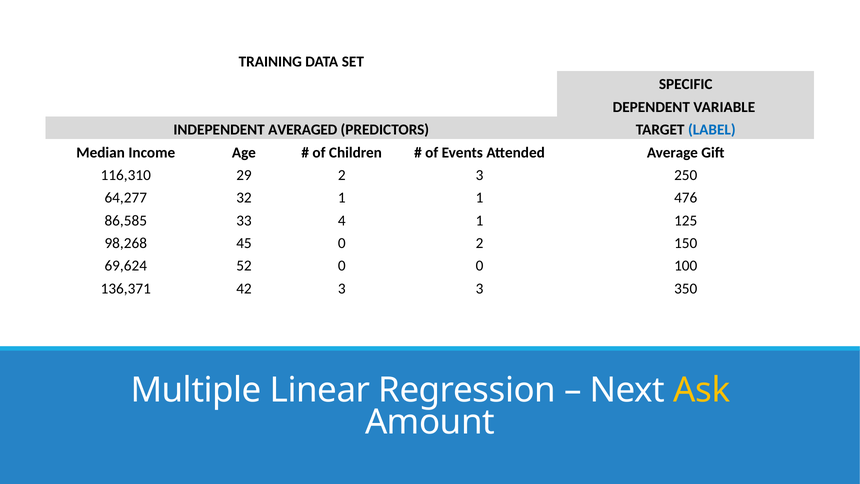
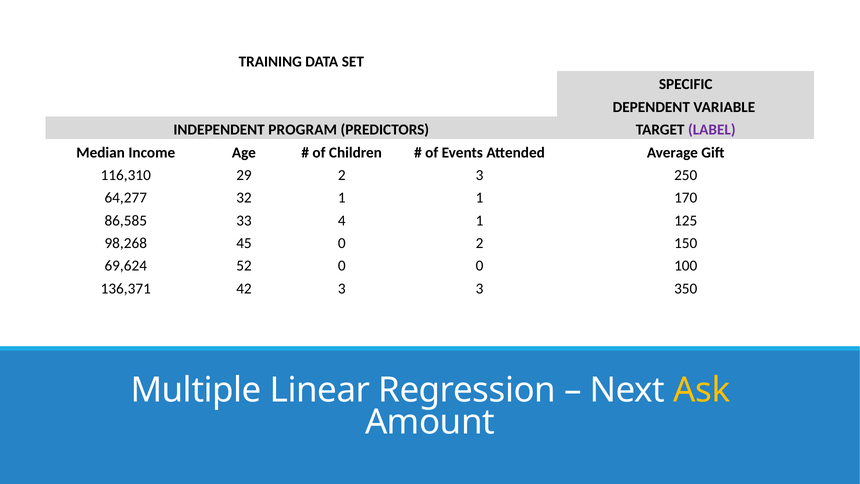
AVERAGED: AVERAGED -> PROGRAM (303, 130)
LABEL colour: blue -> purple (712, 130)
476: 476 -> 170 (686, 198)
